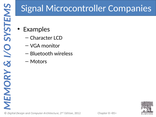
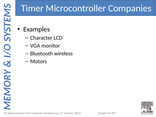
Signal: Signal -> Timer (32, 8)
